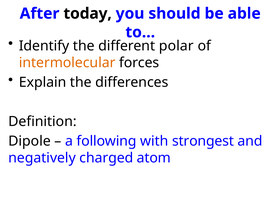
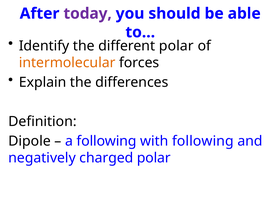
today colour: black -> purple (88, 14)
with strongest: strongest -> following (203, 141)
charged atom: atom -> polar (154, 158)
